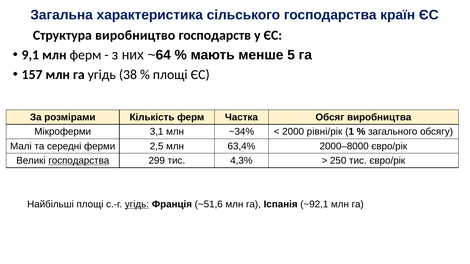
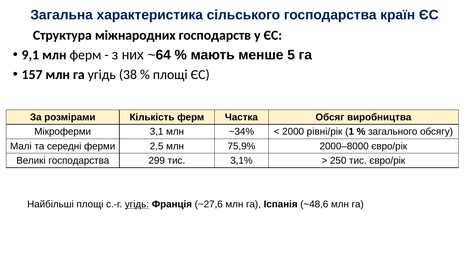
виробництво: виробництво -> міжнародних (135, 35)
63,4%: 63,4% -> 75,9% (241, 146)
господарства underline: present -> none (79, 161)
4,3%: 4,3% -> 3,1% (241, 161)
~51,6: ~51,6 -> ~27,6 (209, 205)
~92,1: ~92,1 -> ~48,6 (314, 205)
